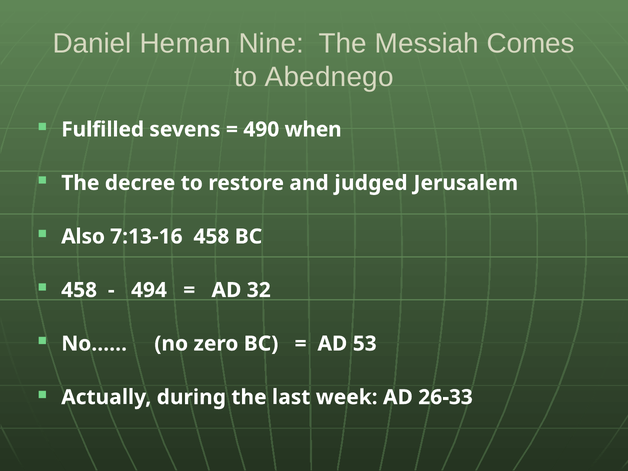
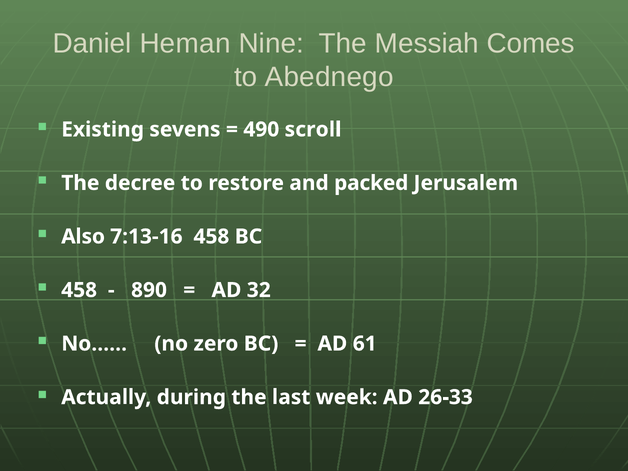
Fulfilled: Fulfilled -> Existing (103, 129)
when: when -> scroll (313, 129)
judged: judged -> packed (371, 183)
494: 494 -> 890 (149, 290)
53: 53 -> 61 (365, 344)
